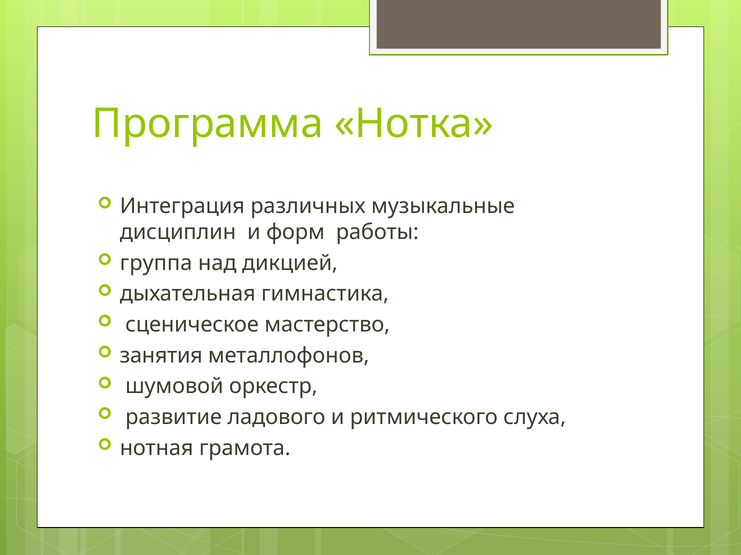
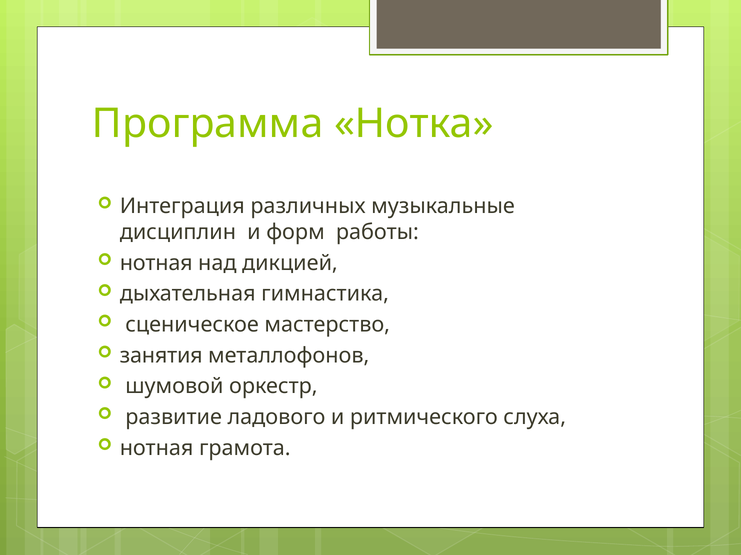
группа: группа -> нотная (156, 263)
